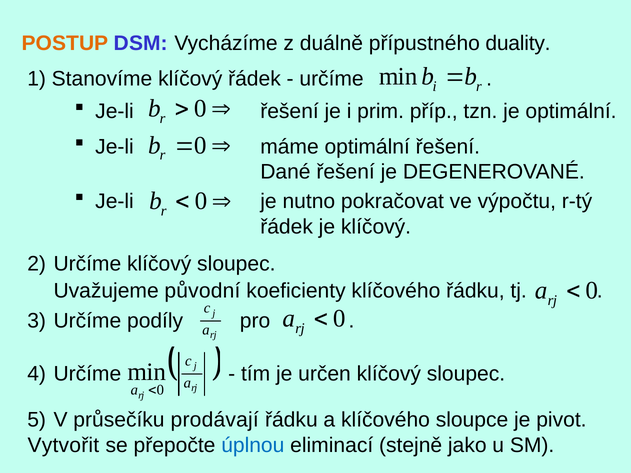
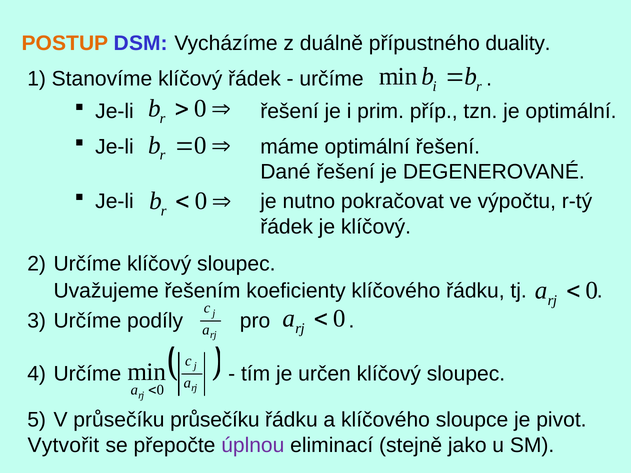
původní: původní -> řešením (202, 291)
průsečíku prodávají: prodávají -> průsečíku (215, 420)
úplnou colour: blue -> purple (253, 445)
